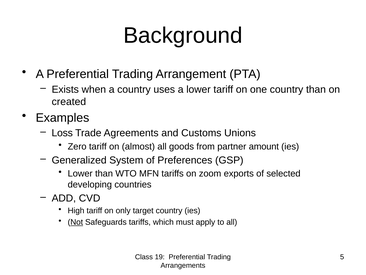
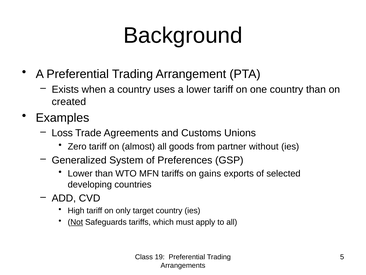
amount: amount -> without (264, 146)
zoom: zoom -> gains (210, 173)
